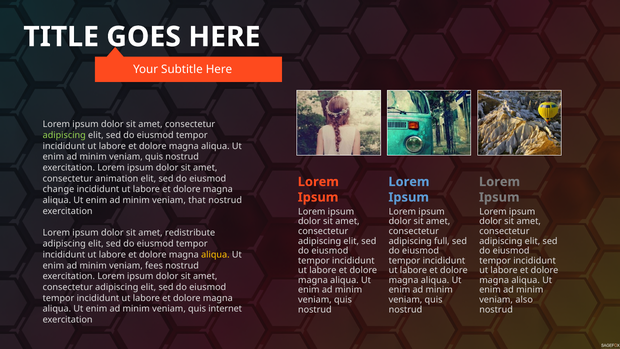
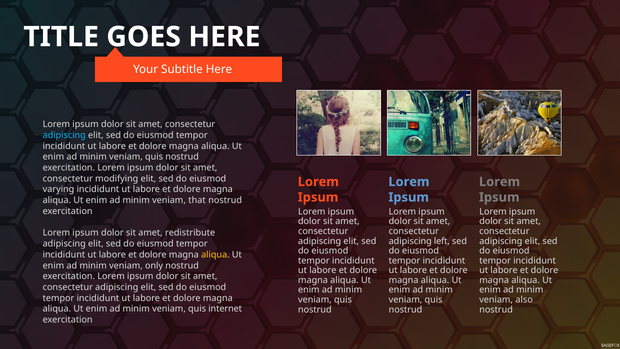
adipiscing colour: light green -> light blue (64, 135)
animation: animation -> modifying (117, 179)
change: change -> varying (58, 189)
full: full -> left (442, 241)
fees: fees -> only (154, 265)
